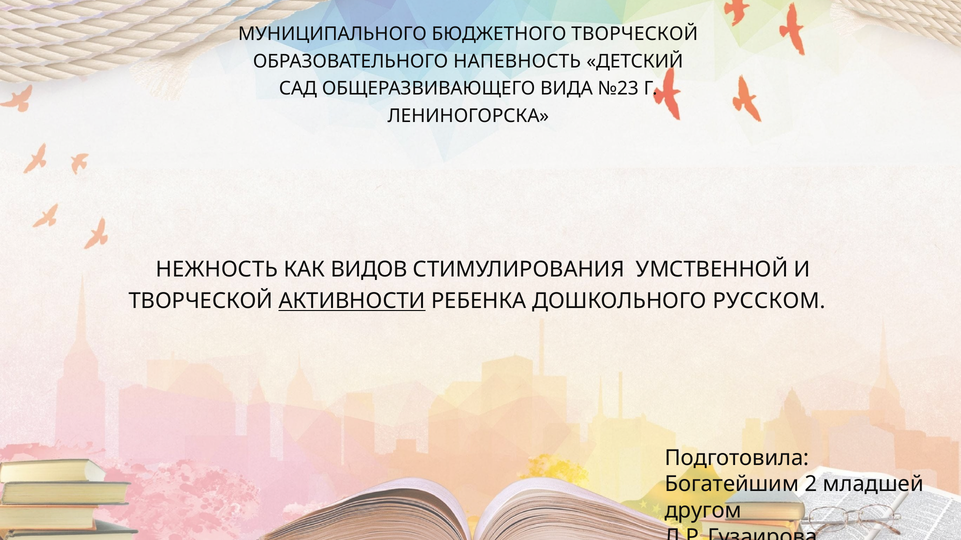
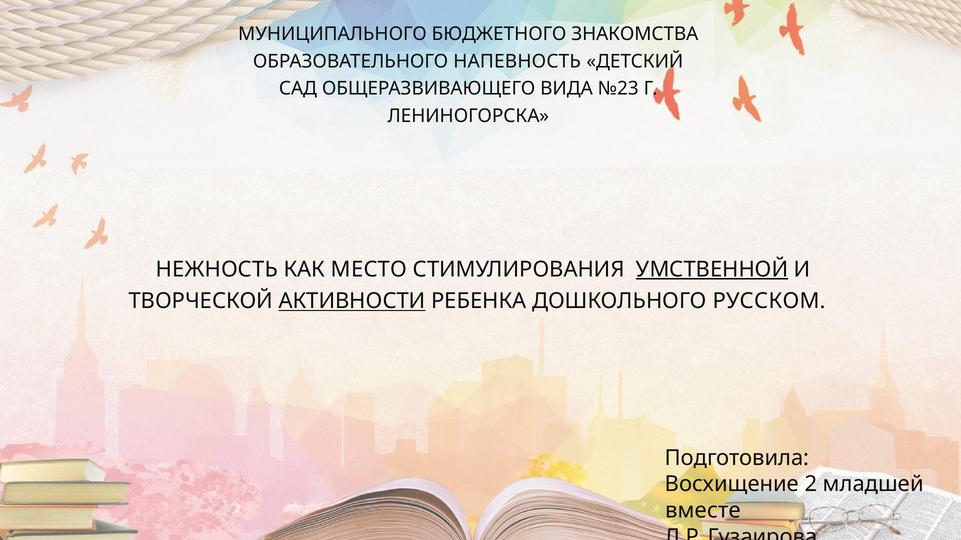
БЮДЖЕТНОГО ТВОРЧЕСКОЙ: ТВОРЧЕСКОЙ -> ЗНАКОМСТВА (635, 34)
ВИДОВ: ВИДОВ -> МЕСТО (369, 270)
УМСТВЕННОЙ underline: none -> present (712, 270)
Богатейшим: Богатейшим -> Восхищение (732, 485)
другом: другом -> вместе (703, 511)
